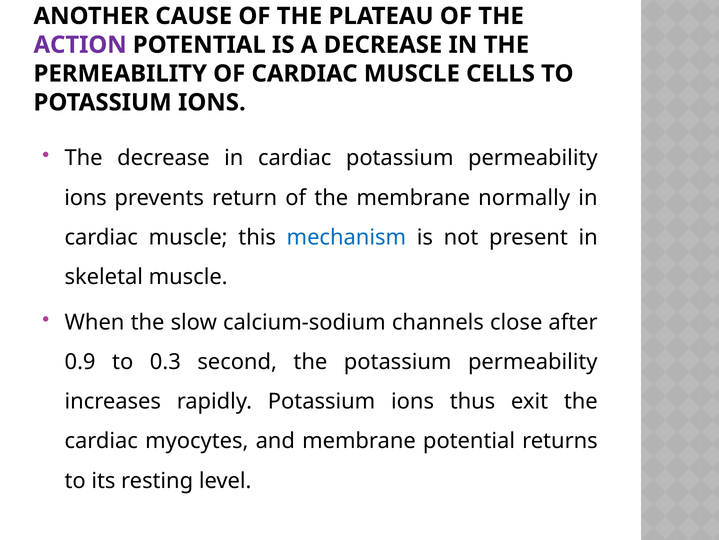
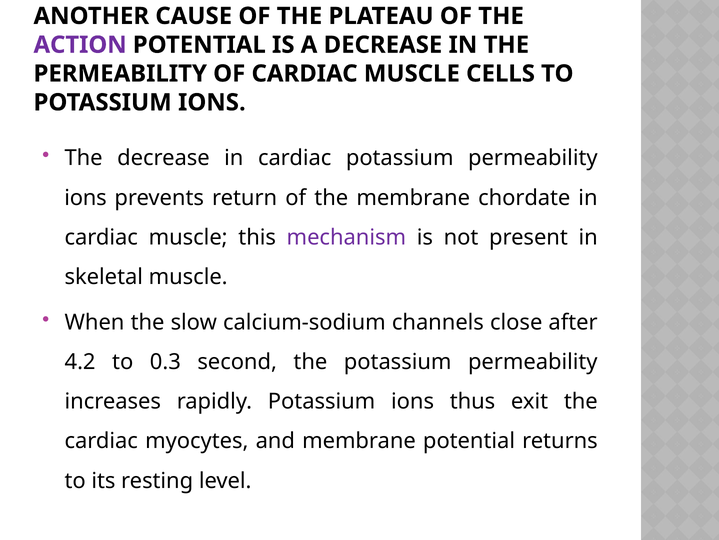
normally: normally -> chordate (524, 197)
mechanism colour: blue -> purple (346, 237)
0.9: 0.9 -> 4.2 (80, 362)
